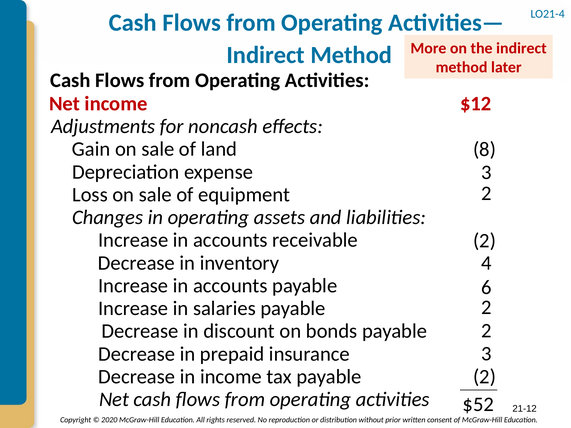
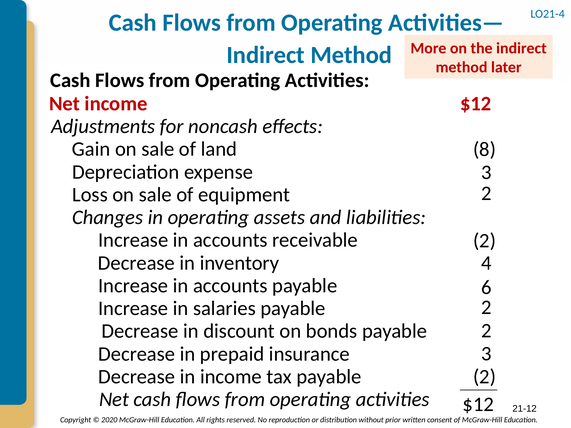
$52: $52 -> $12 (478, 405)
